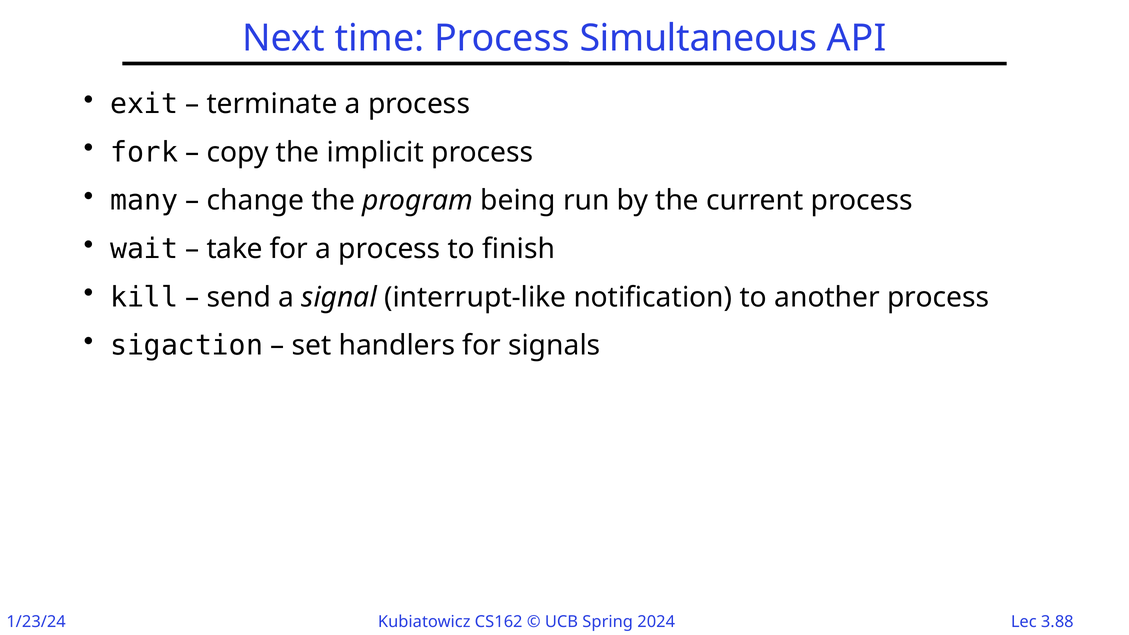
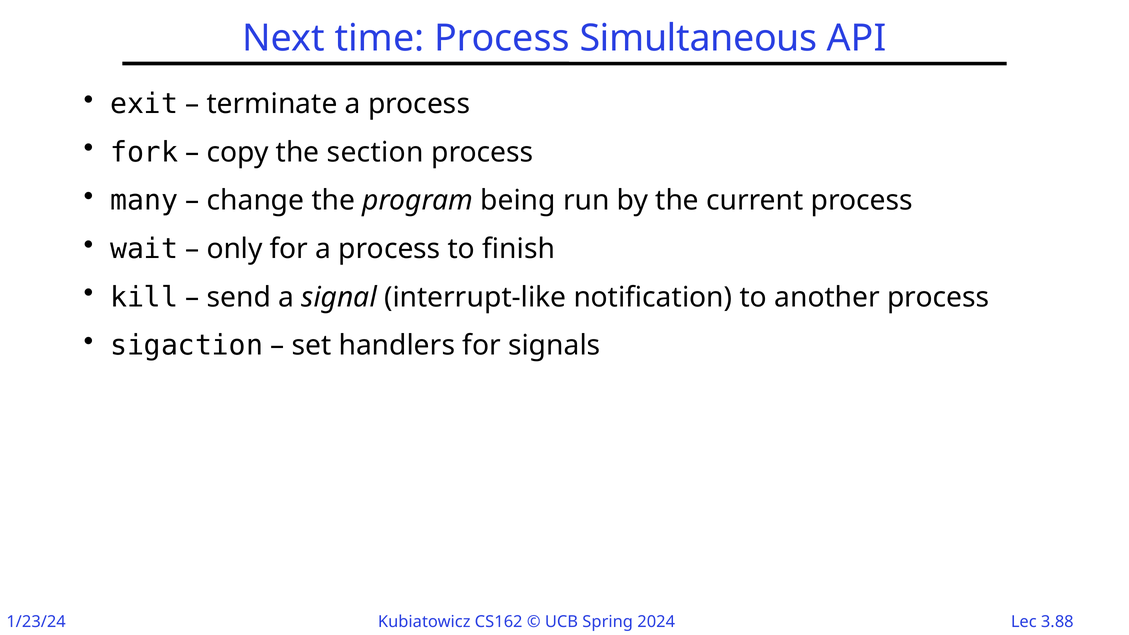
implicit: implicit -> section (375, 152)
take: take -> only (235, 249)
